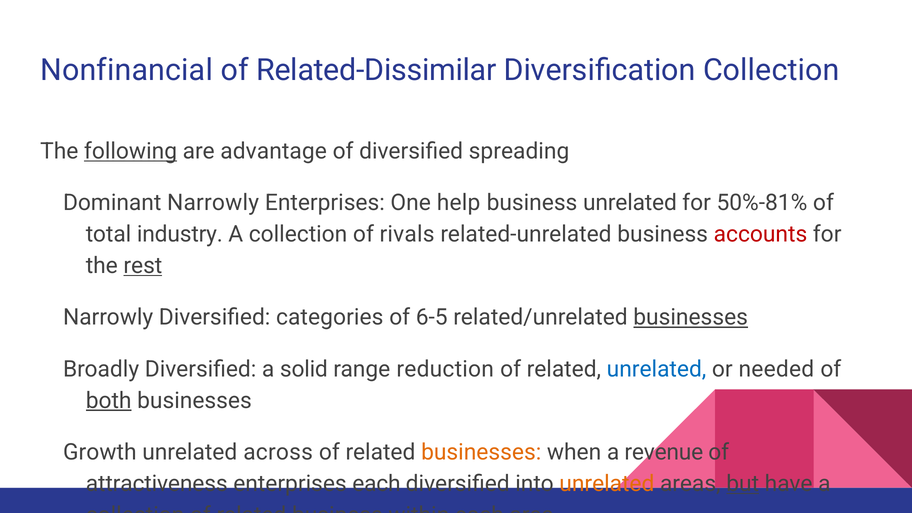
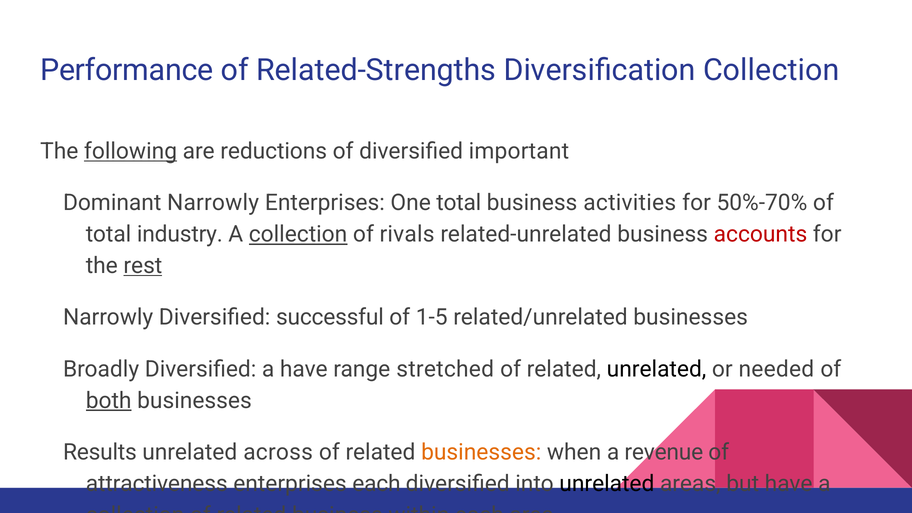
Nonfinancial: Nonfinancial -> Performance (127, 70)
Related-Dissimilar: Related-Dissimilar -> Related-Strengths (376, 70)
advantage: advantage -> reductions (274, 151)
spreading: spreading -> important (519, 151)
One help: help -> total (459, 203)
business unrelated: unrelated -> activities (630, 203)
50%-81%: 50%-81% -> 50%-70% (762, 203)
collection underline: none -> present (298, 234)
categories: categories -> successful (330, 317)
6-5: 6-5 -> 1-5 (432, 317)
businesses underline: present -> none (691, 317)
a solid: solid -> have (304, 369)
reduction: reduction -> stretched (445, 369)
unrelated colour: blue -> black (657, 369)
Growth: Growth -> Results (100, 452)
unrelated colour: orange -> black (607, 484)
but underline: present -> none (743, 484)
